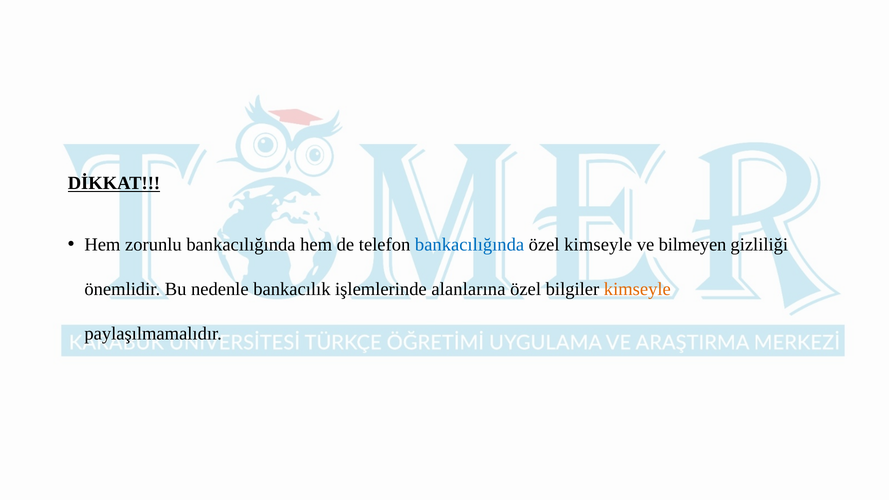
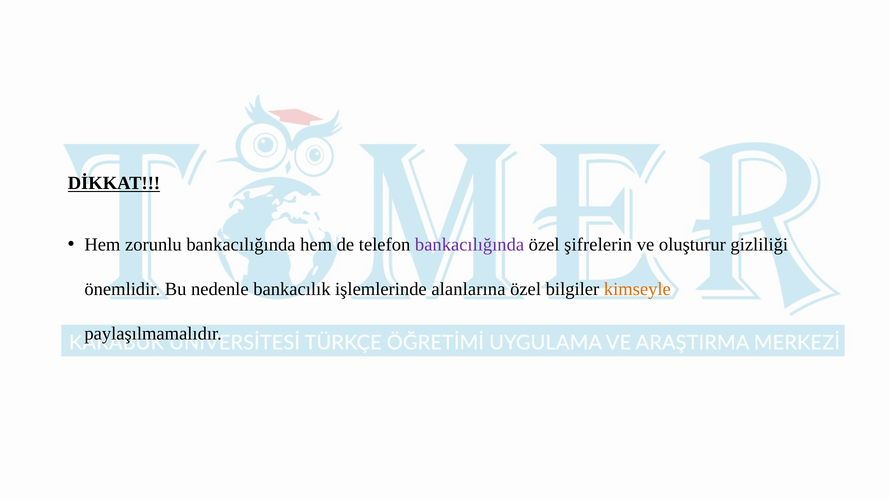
bankacılığında colour: blue -> purple (470, 245)
özel kimseyle: kimseyle -> şifrelerin (598, 245)
bilmeyen: bilmeyen -> oluşturur (692, 245)
